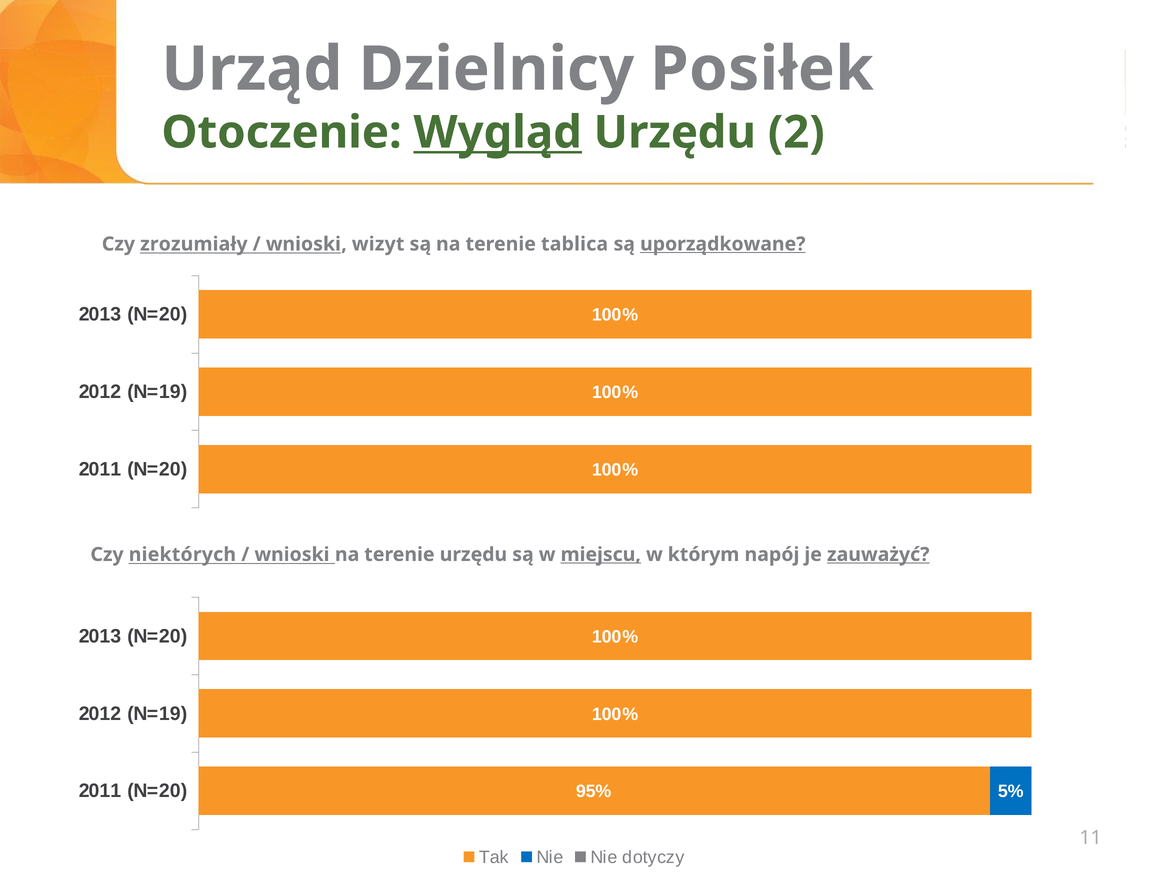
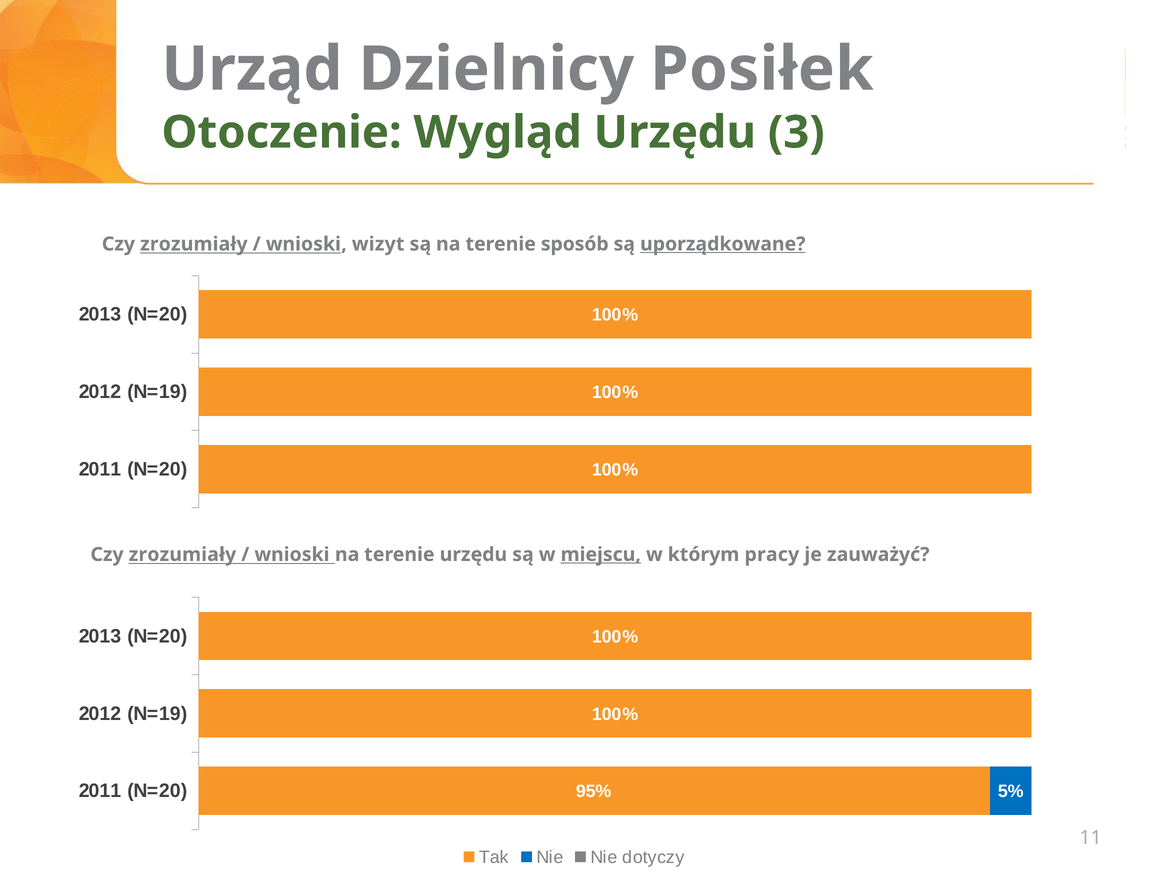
Wygląd underline: present -> none (498, 133)
2: 2 -> 3 (796, 133)
tablica: tablica -> sposób (575, 244)
niektórych: niektórych -> zrozumiały (182, 555)
napój: napój -> pracy (772, 555)
zauważyć underline: present -> none (878, 555)
